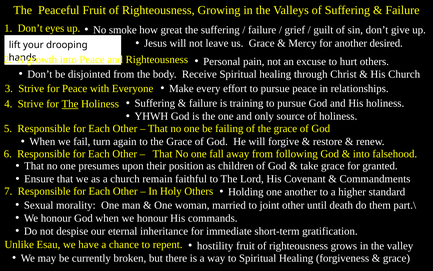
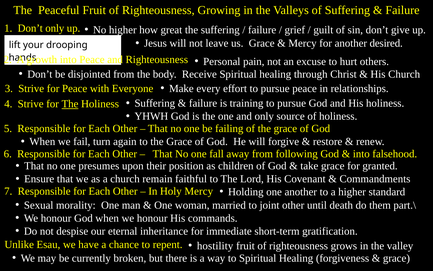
Don’t eyes: eyes -> only (55, 28)
No smoke: smoke -> higher (123, 30)
Holy Others: Others -> Mercy (199, 191)
